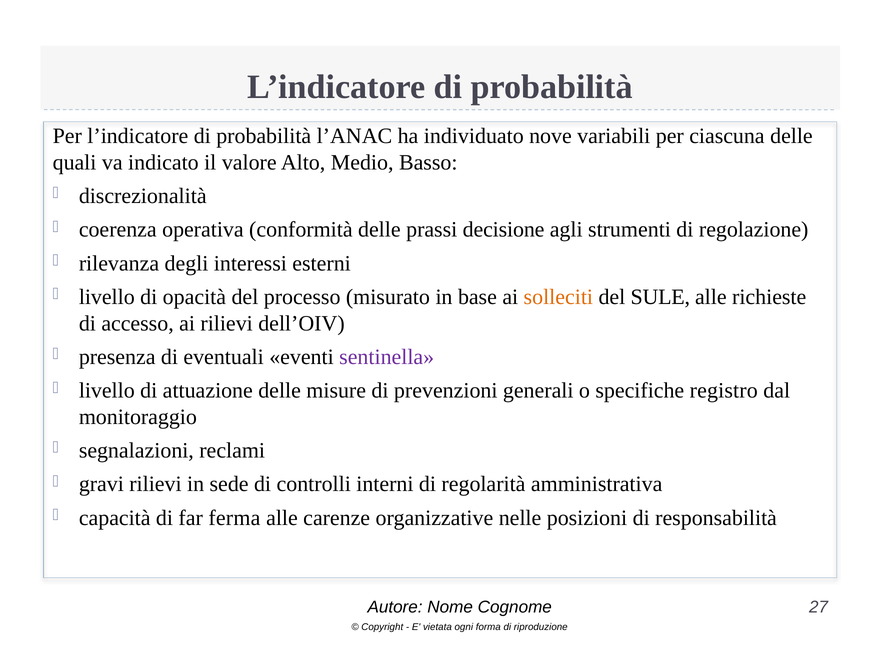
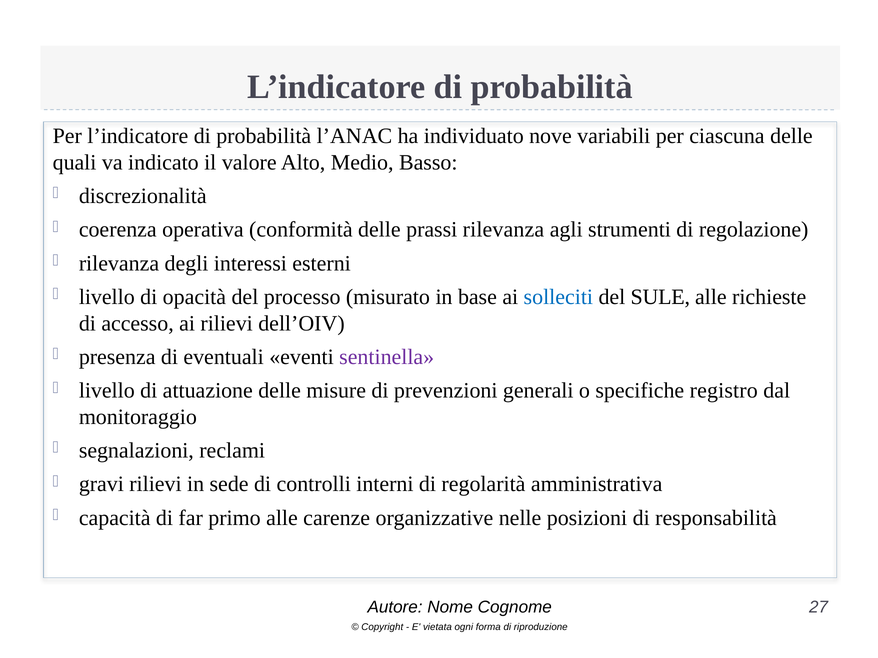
prassi decisione: decisione -> rilevanza (503, 230)
solleciti colour: orange -> blue (558, 297)
ferma: ferma -> primo (234, 518)
